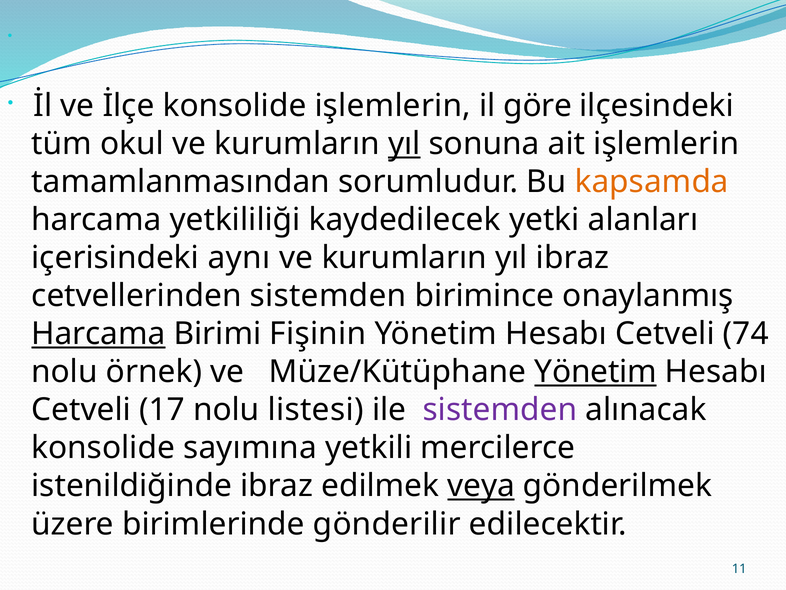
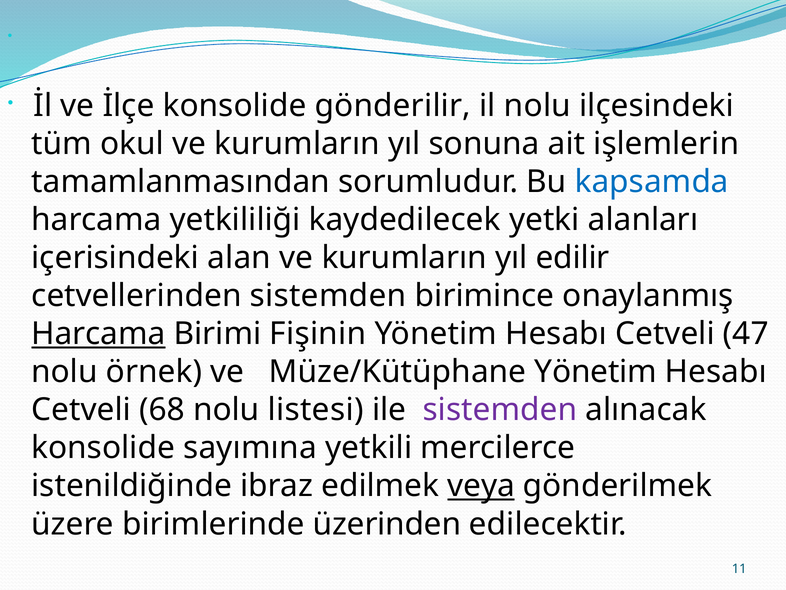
konsolide işlemlerin: işlemlerin -> gönderilir (393, 106)
il göre: göre -> nolu (537, 106)
yıl underline: present -> none (404, 144)
kapsamda colour: orange -> blue (652, 182)
aynı: aynı -> alan (239, 258)
yıl ibraz: ibraz -> edilir (573, 258)
74: 74 -> 47 (746, 334)
Yönetim underline: present -> none (596, 372)
17: 17 -> 68 (162, 410)
gönderilir: gönderilir -> üzerinden (387, 524)
